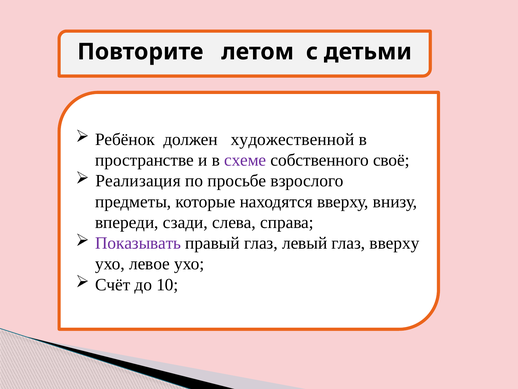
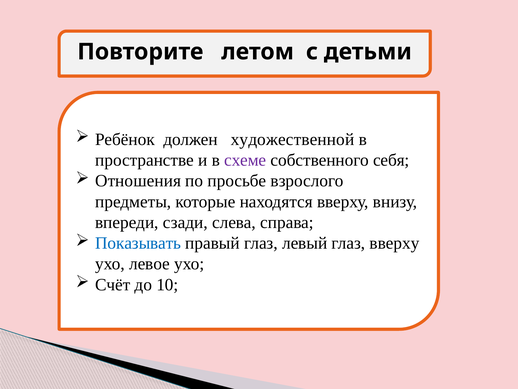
своё: своё -> себя (391, 160)
Реализация: Реализация -> Отношения (138, 181)
Показывать colour: purple -> blue (138, 243)
